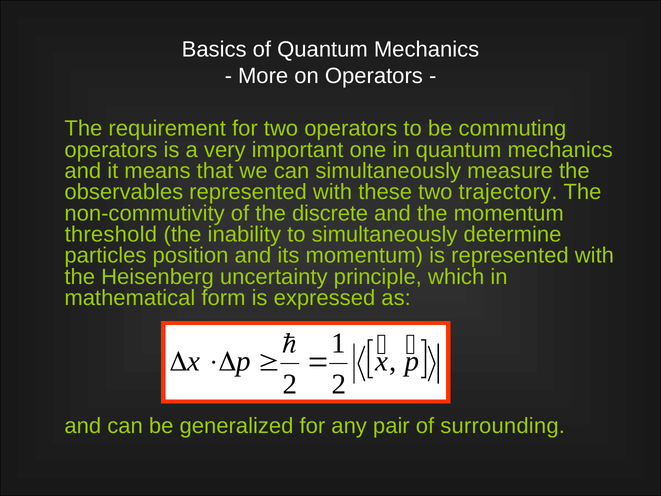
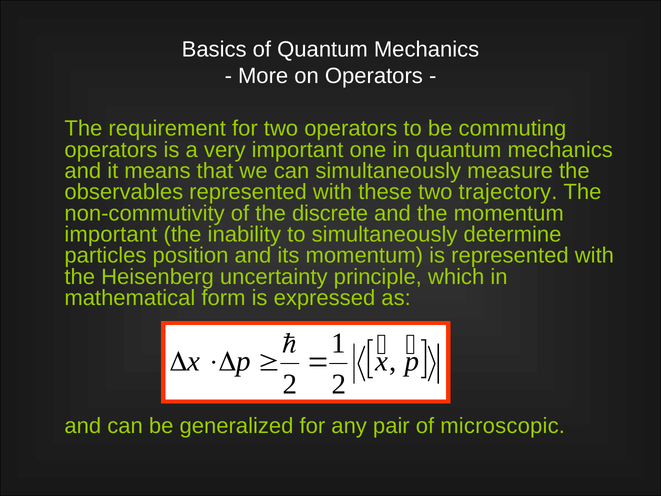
threshold: threshold -> important (111, 234)
surrounding: surrounding -> microscopic (503, 426)
